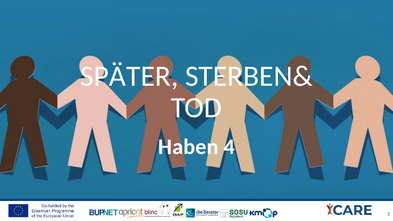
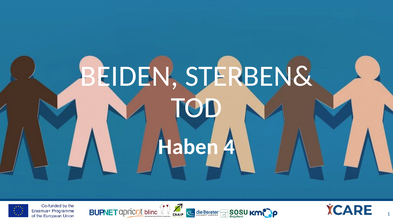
SPÄTER: SPÄTER -> BEIDEN (129, 76)
